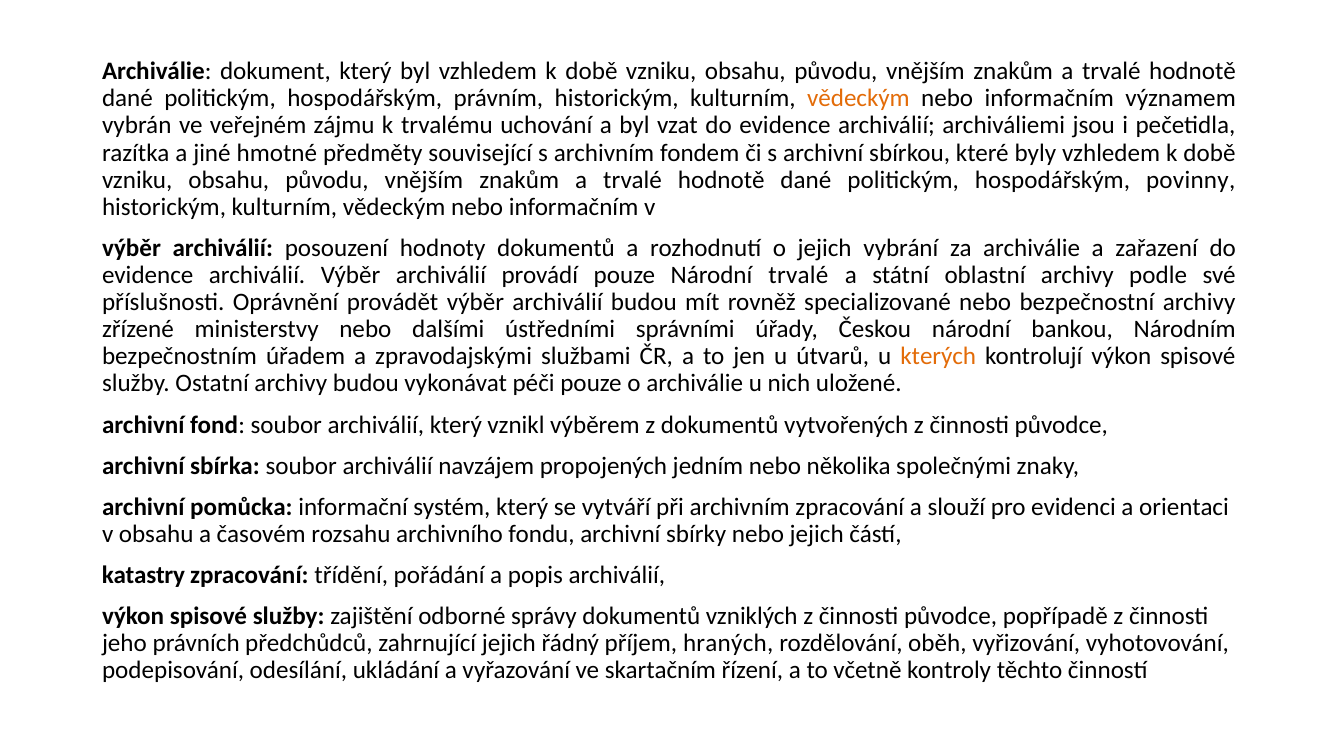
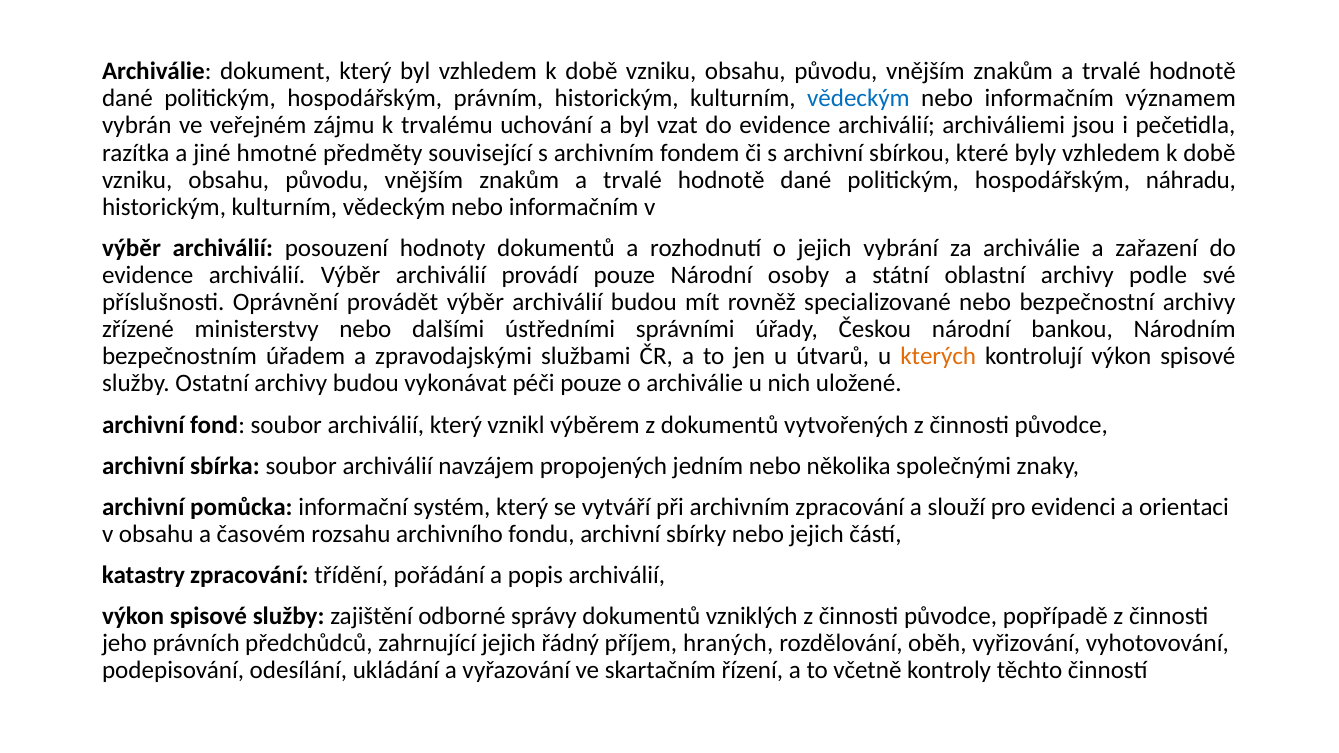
vědeckým colour: orange -> blue (858, 99)
povinny: povinny -> náhradu (1191, 180)
Národní trvalé: trvalé -> osoby (799, 275)
